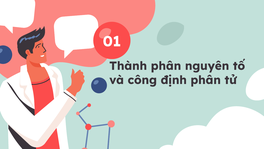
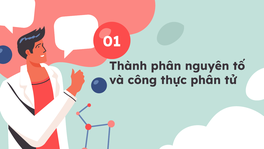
định: định -> thực (174, 80)
